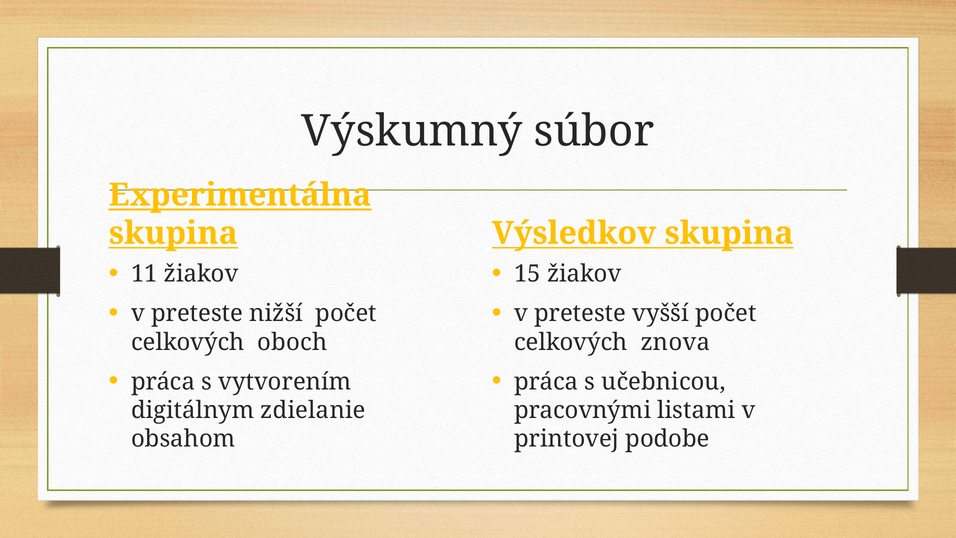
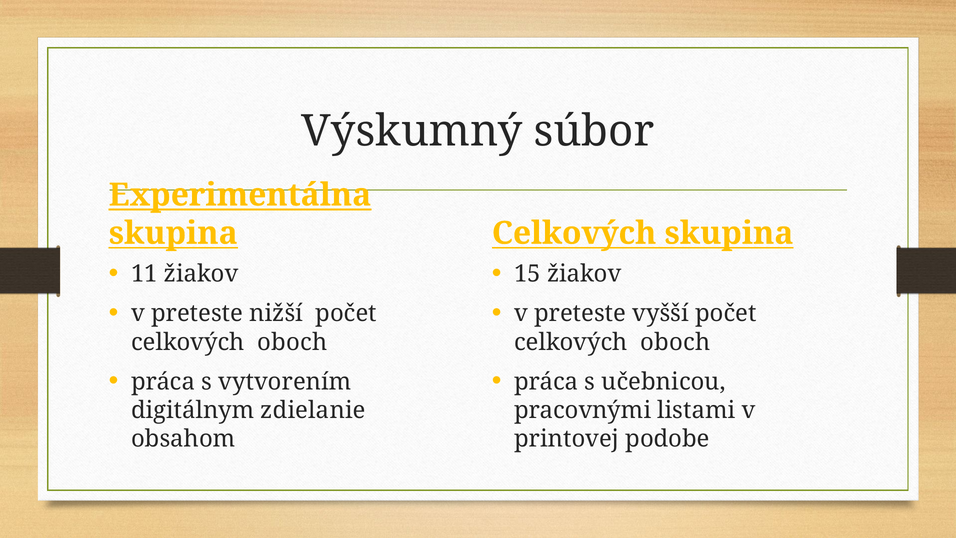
Výsledkov: Výsledkov -> Celkových (574, 233)
znova: znova -> oboch (675, 342)
